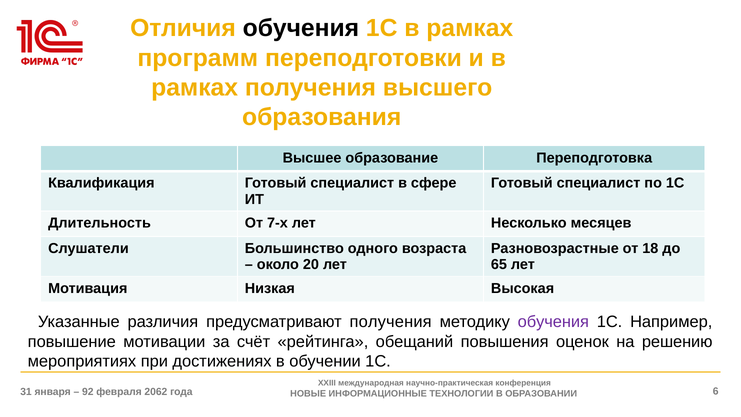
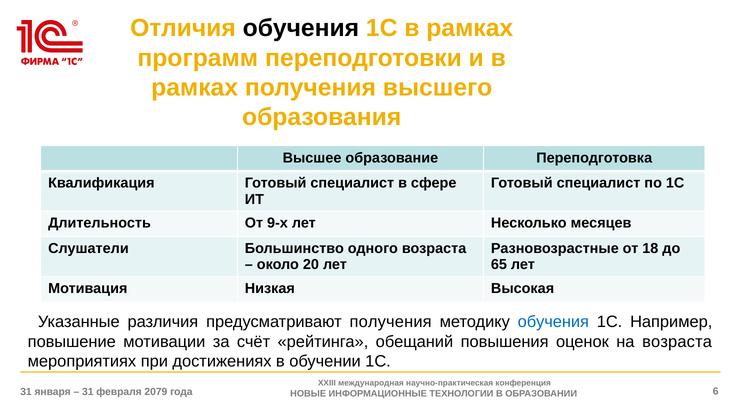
7-х: 7-х -> 9-х (277, 223)
обучения colour: purple -> blue (553, 322)
на решению: решению -> возраста (677, 342)
92: 92 -> 31 (88, 392)
2062: 2062 -> 2079 (156, 392)
